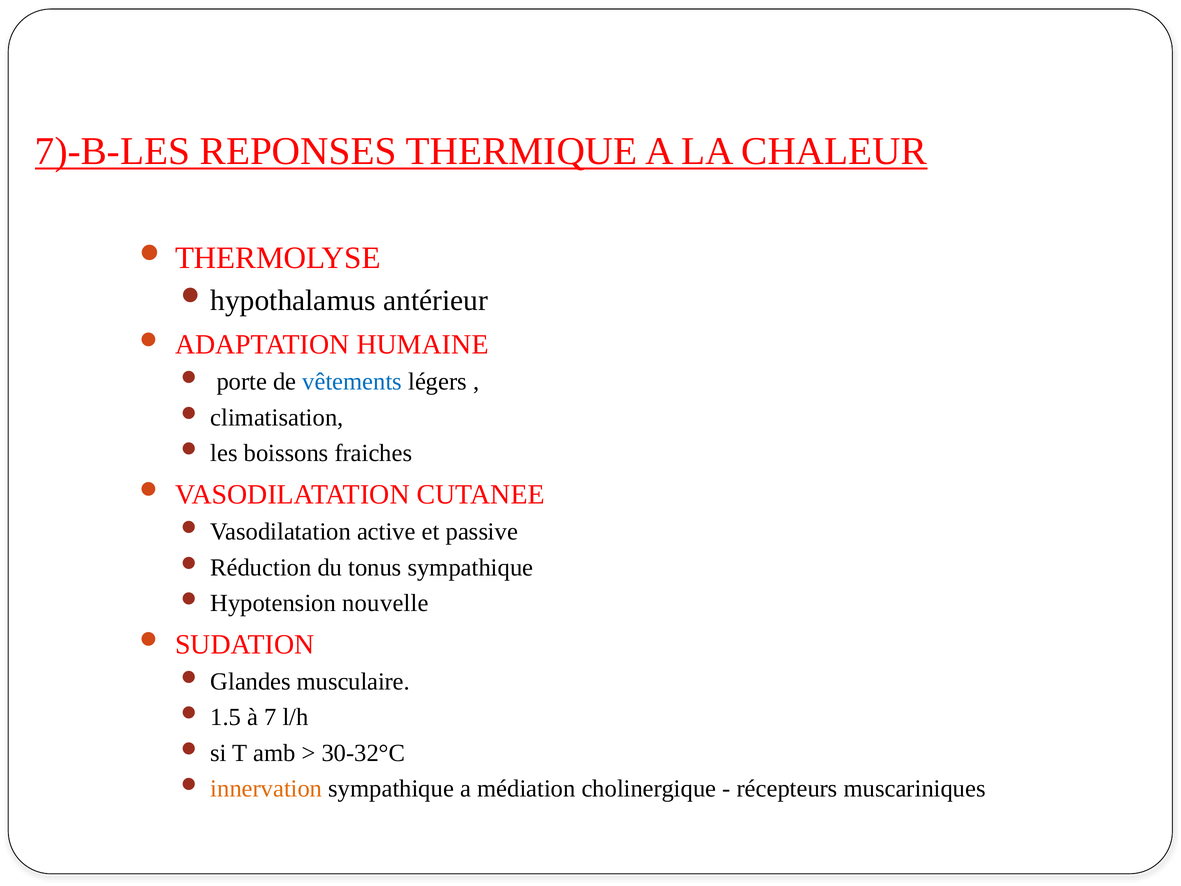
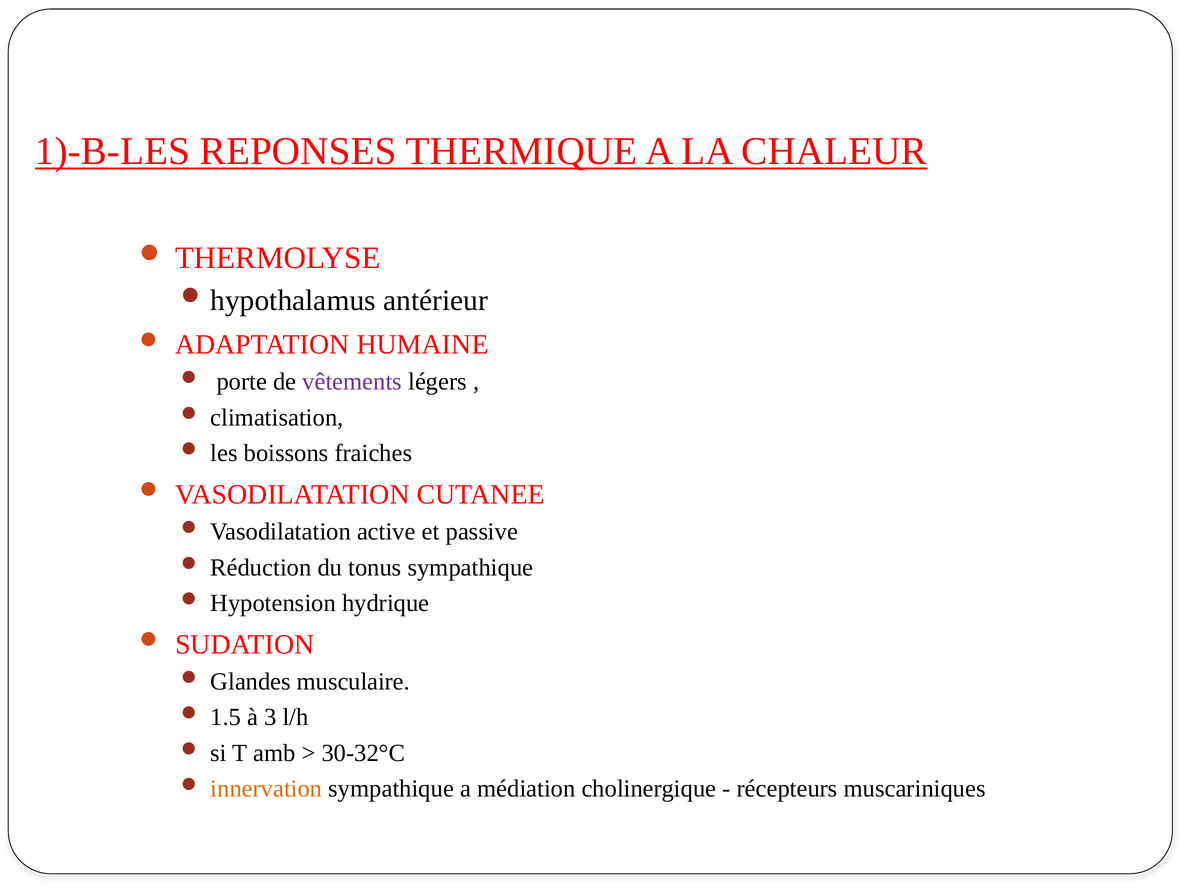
7)-B-LES: 7)-B-LES -> 1)-B-LES (112, 151)
vêtements colour: blue -> purple (352, 382)
nouvelle: nouvelle -> hydrique (386, 603)
7: 7 -> 3 (270, 717)
